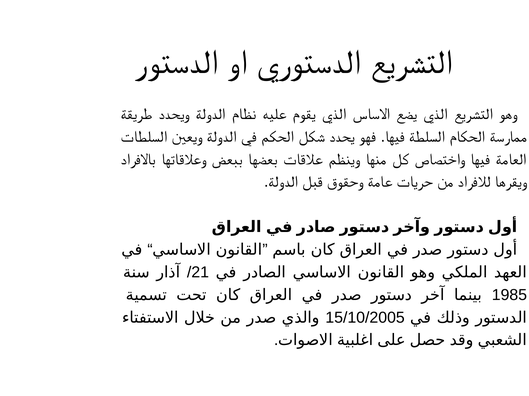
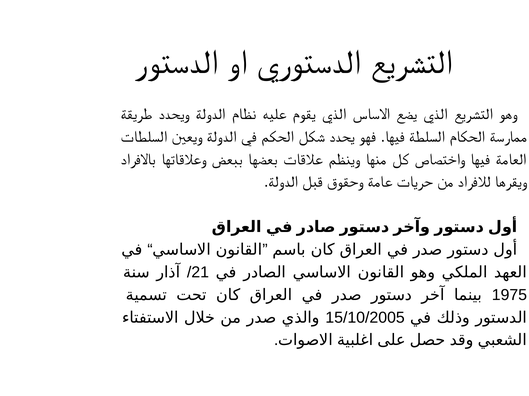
1985: 1985 -> 1975 (509, 295)
